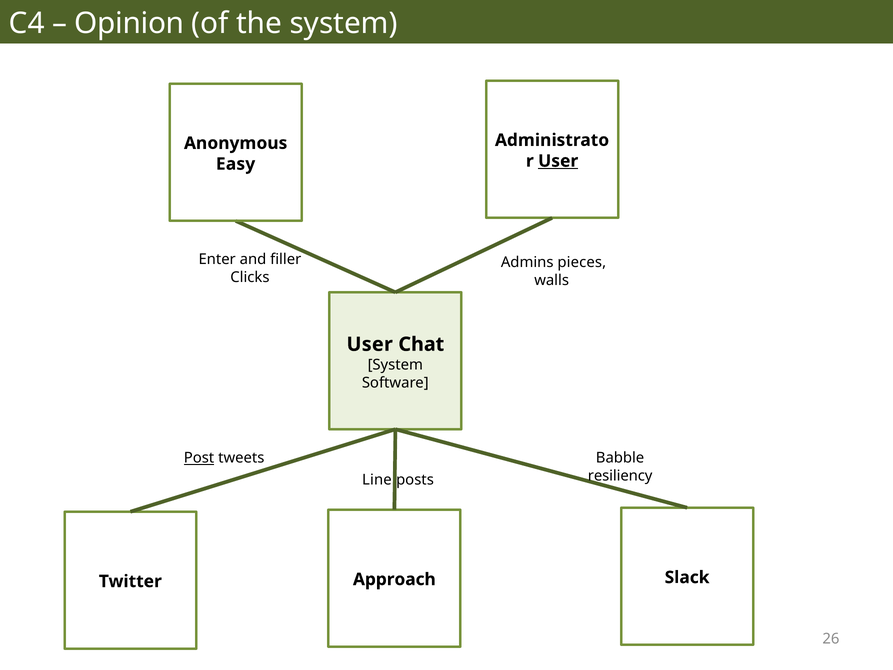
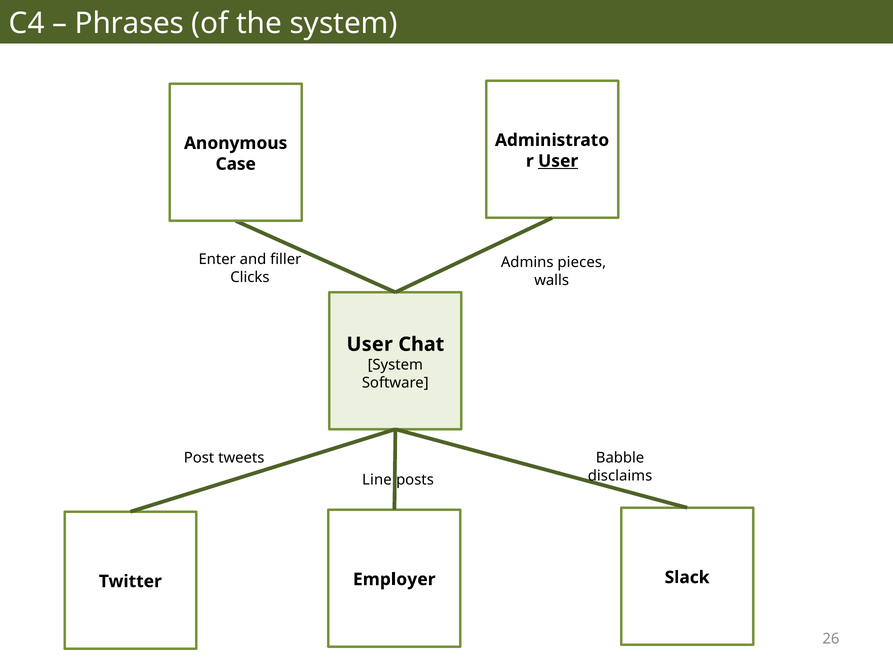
Opinion: Opinion -> Phrases (129, 23)
Easy: Easy -> Case (236, 164)
Post underline: present -> none (199, 458)
resiliency: resiliency -> disclaims (620, 476)
Approach: Approach -> Employer (394, 579)
